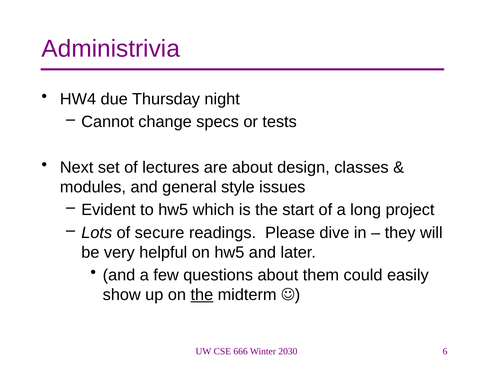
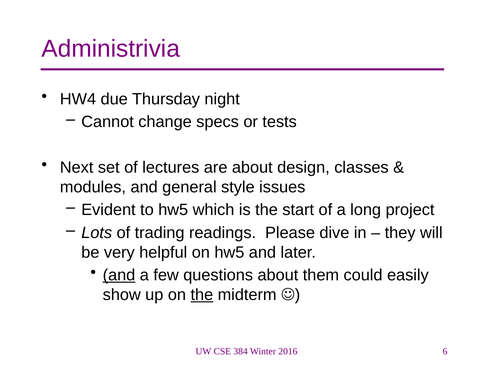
secure: secure -> trading (160, 233)
and underline: none -> present (119, 275)
666: 666 -> 384 (241, 351)
2030: 2030 -> 2016 (288, 351)
